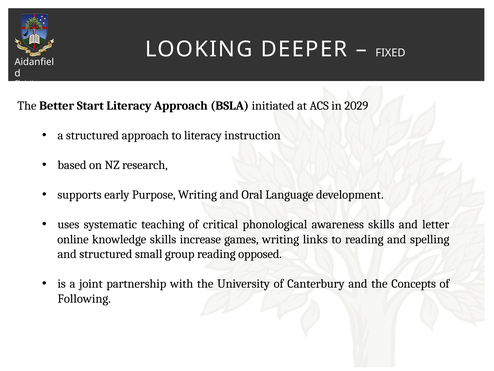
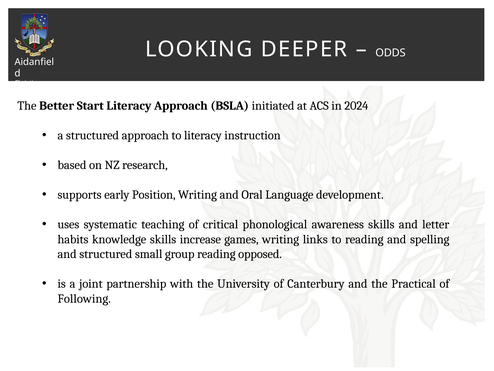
FIXED: FIXED -> ODDS (391, 53)
2029: 2029 -> 2024 (356, 106)
Purpose: Purpose -> Position (154, 195)
online: online -> habits (73, 239)
Concepts: Concepts -> Practical (414, 283)
